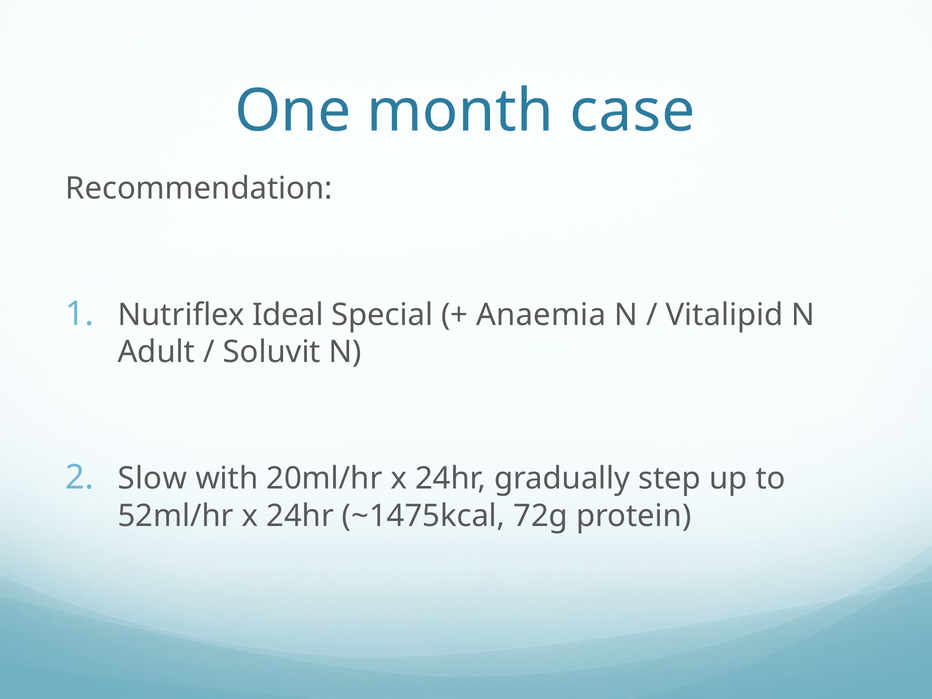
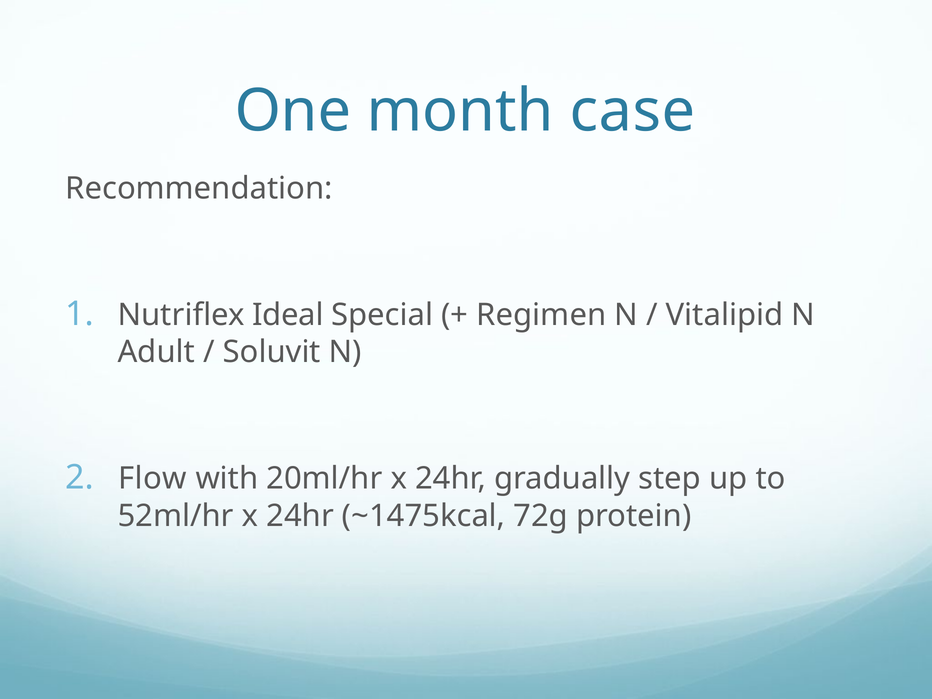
Anaemia: Anaemia -> Regimen (541, 315)
Slow: Slow -> Flow (152, 479)
